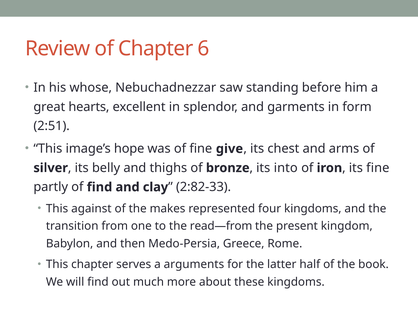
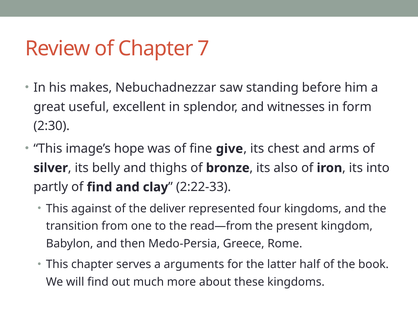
6: 6 -> 7 (204, 48)
whose: whose -> makes (91, 88)
hearts: hearts -> useful (89, 107)
garments: garments -> witnesses (296, 107)
2:51: 2:51 -> 2:30 (52, 126)
into: into -> also (286, 168)
its fine: fine -> into (378, 168)
2:82-33: 2:82-33 -> 2:22-33 (204, 187)
makes: makes -> deliver (168, 208)
